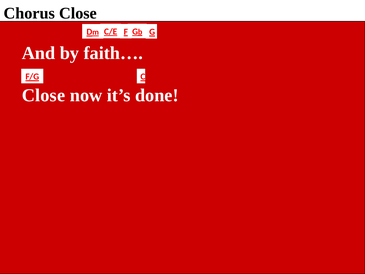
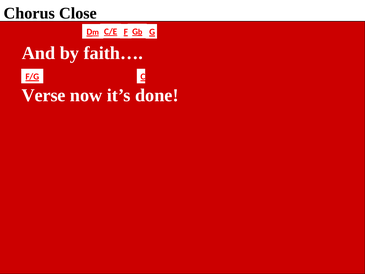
Close: Close -> Verse (44, 95)
